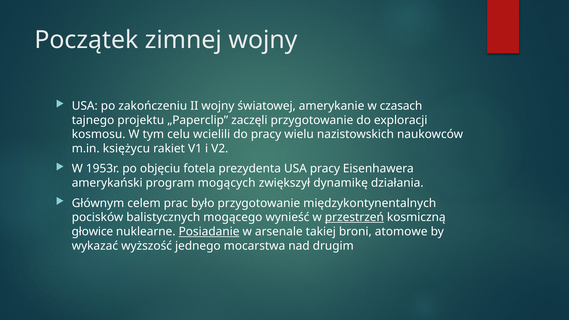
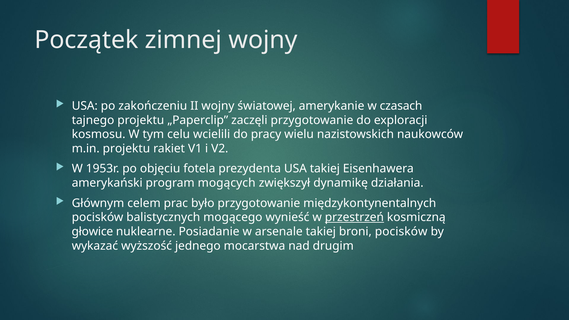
m.in księżycu: księżycu -> projektu (126, 149)
USA pracy: pracy -> takiej (325, 169)
Posiadanie underline: present -> none (209, 232)
broni atomowe: atomowe -> pocisków (401, 232)
